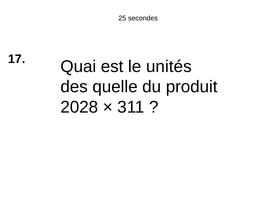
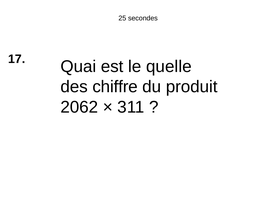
unités: unités -> quelle (169, 66)
quelle: quelle -> chiffre (115, 87)
2028: 2028 -> 2062 (79, 107)
